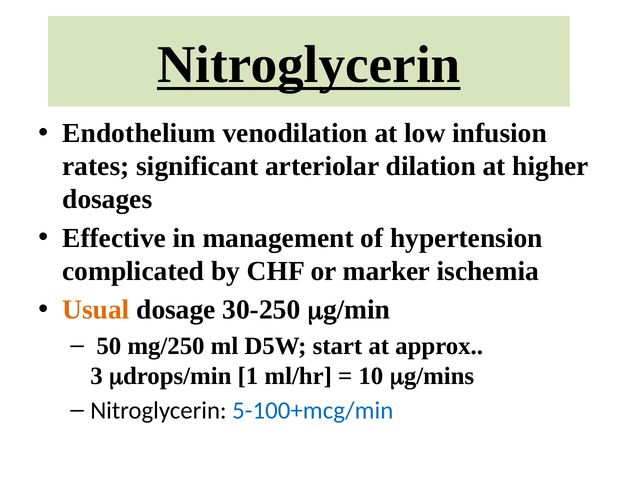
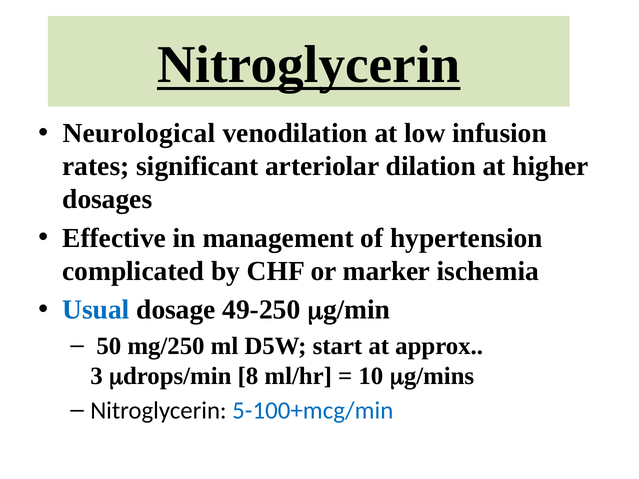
Endothelium: Endothelium -> Neurological (139, 133)
Usual colour: orange -> blue (96, 310)
30-250: 30-250 -> 49-250 (261, 310)
1: 1 -> 8 (248, 376)
